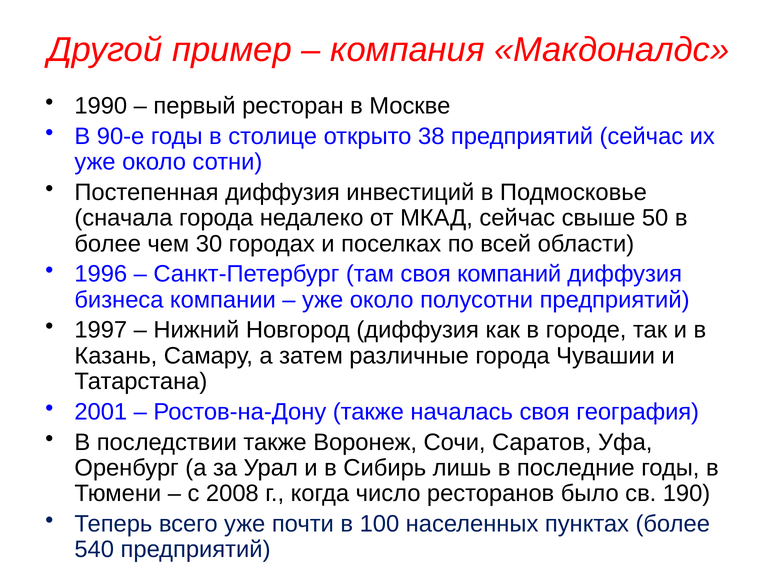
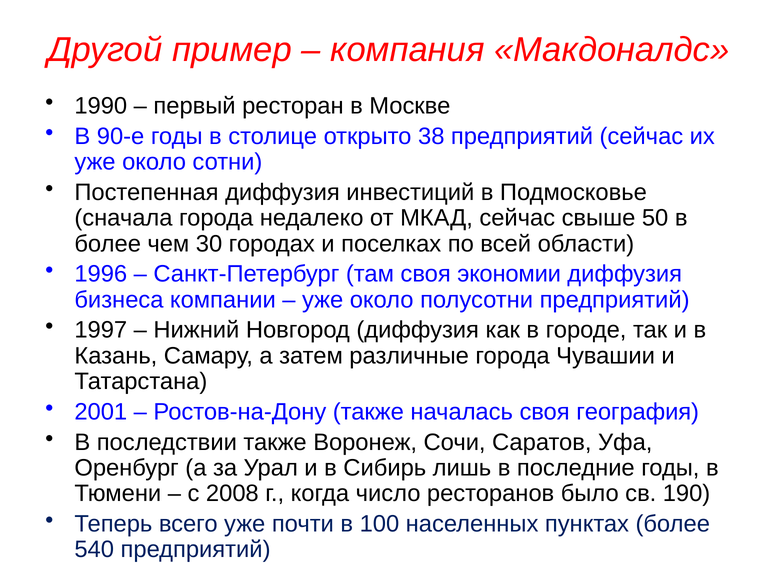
компаний: компаний -> экономии (509, 274)
